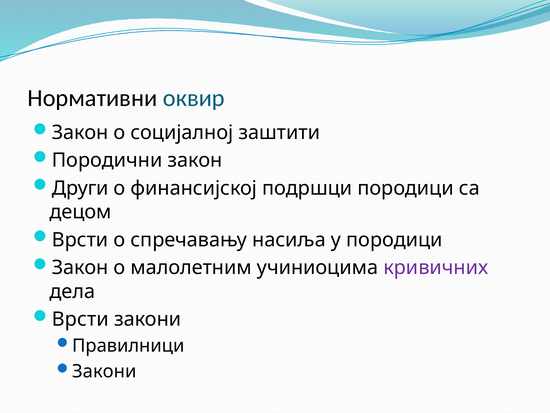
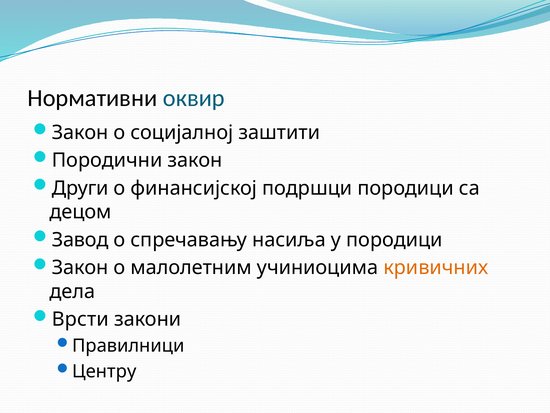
Врсти: Врсти -> Завод (80, 240)
кривичних colour: purple -> orange (436, 267)
Закони: Закони -> Центру (104, 371)
